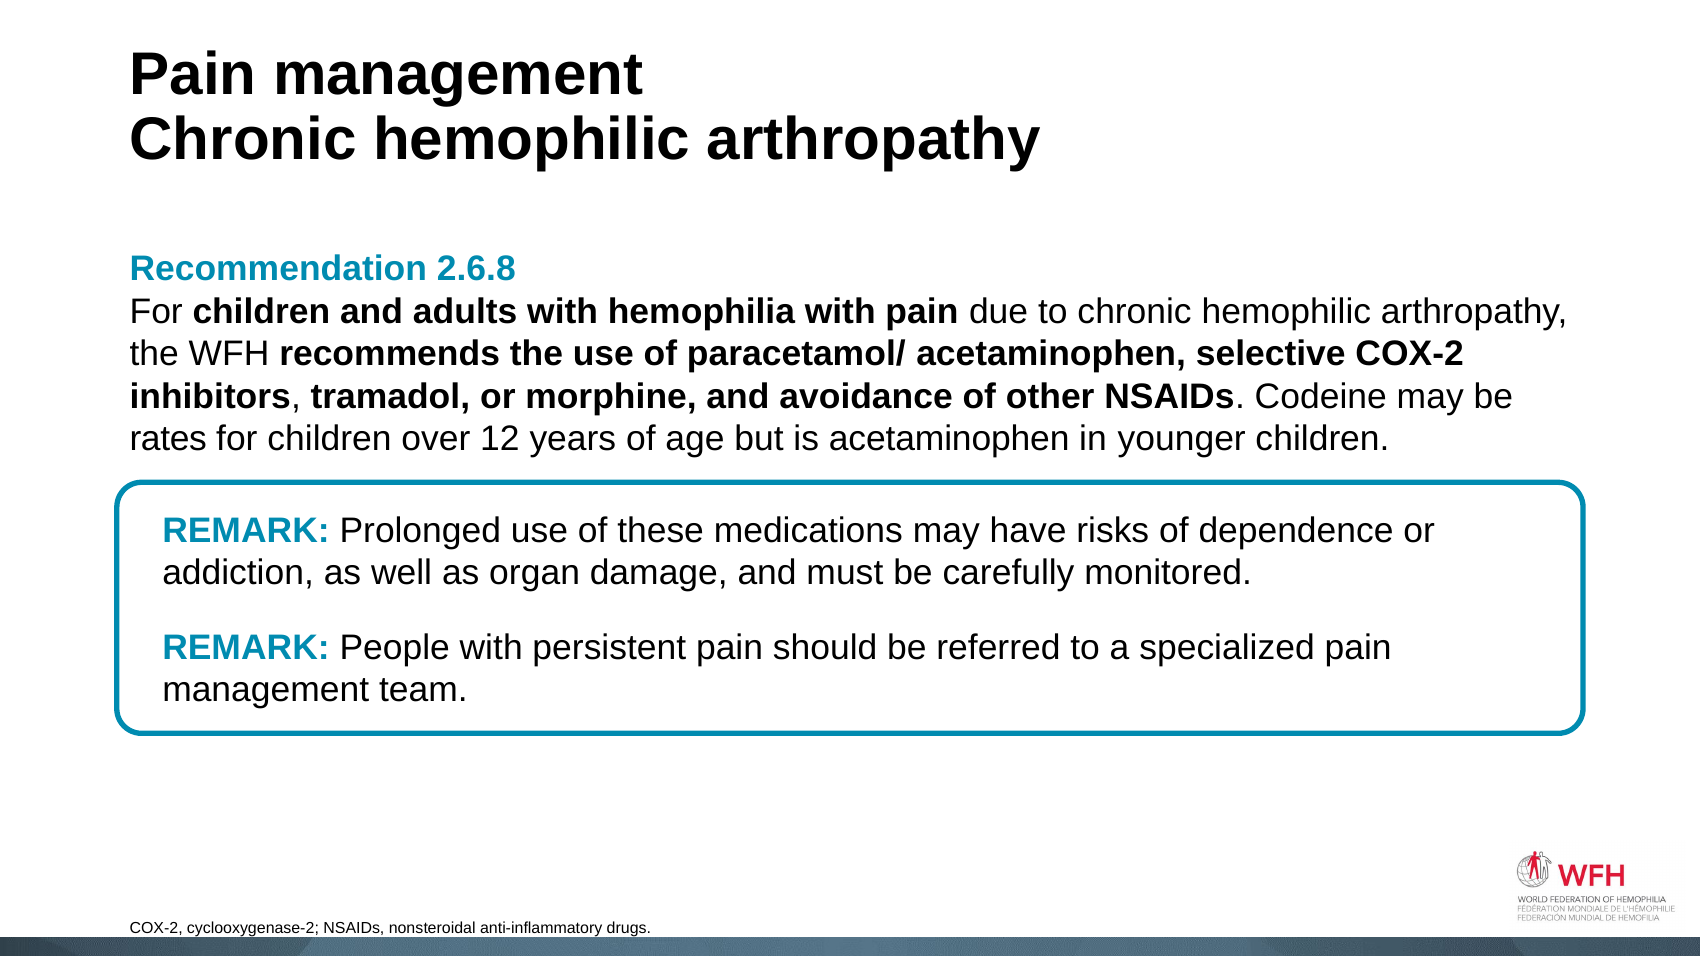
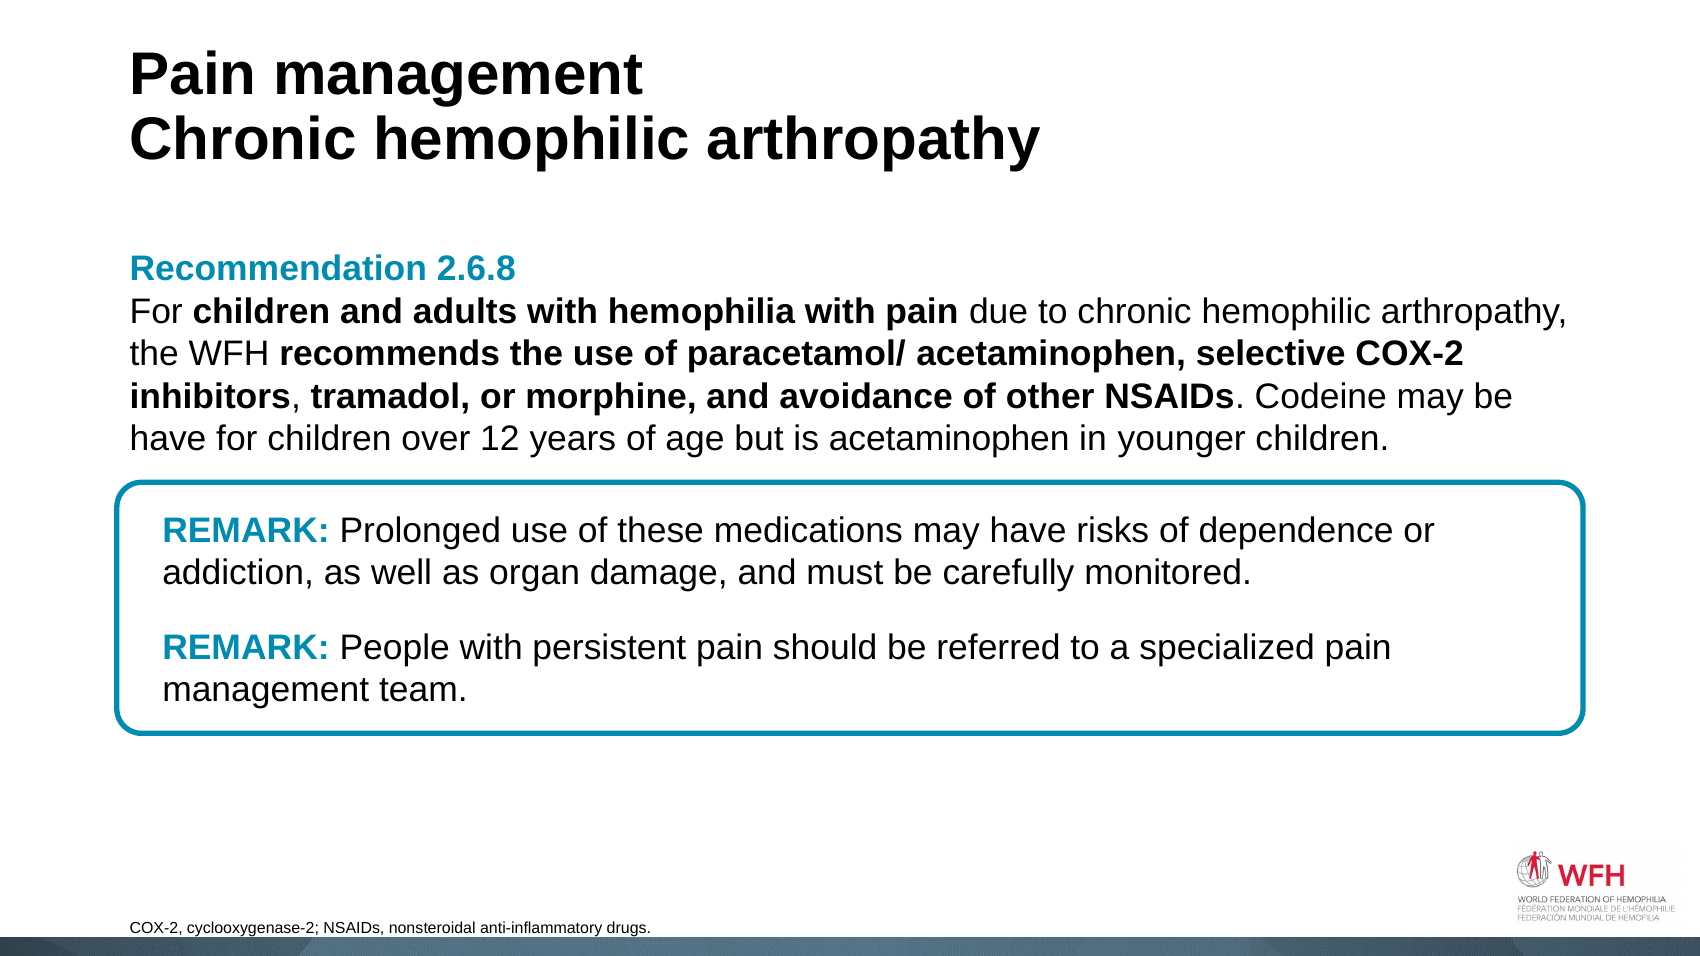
rates: rates -> have (168, 439)
